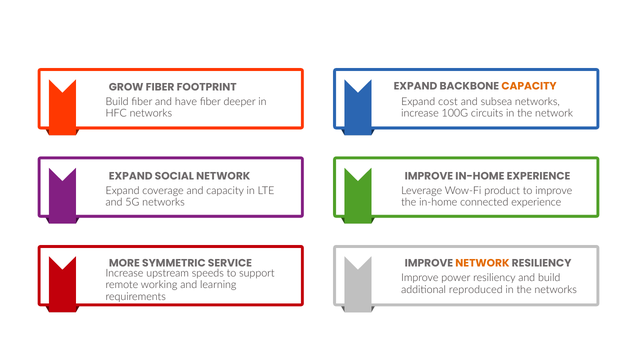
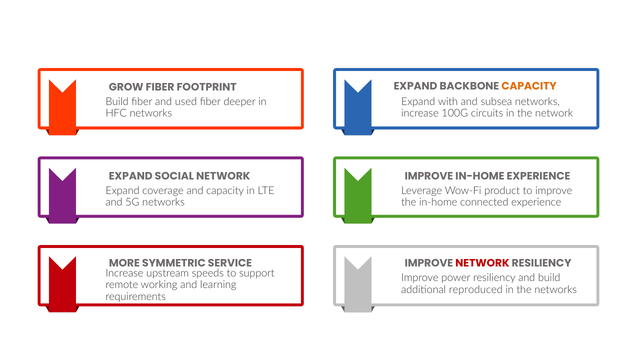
have: have -> used (186, 102)
cost: cost -> with (448, 102)
NETWORK colour: orange -> red (482, 264)
